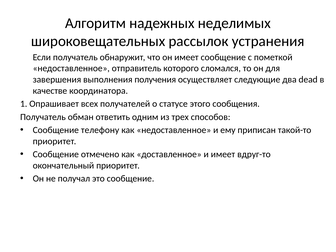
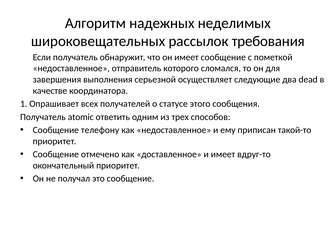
устранения: устранения -> требования (268, 41)
получения: получения -> серьезной (155, 80)
обман: обман -> atomic (81, 117)
